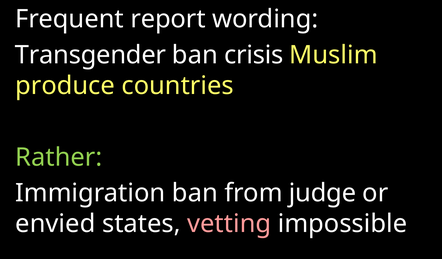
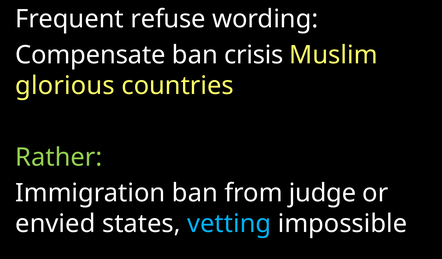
report: report -> refuse (168, 19)
Transgender: Transgender -> Compensate (90, 55)
produce: produce -> glorious (65, 86)
vetting colour: pink -> light blue (229, 224)
